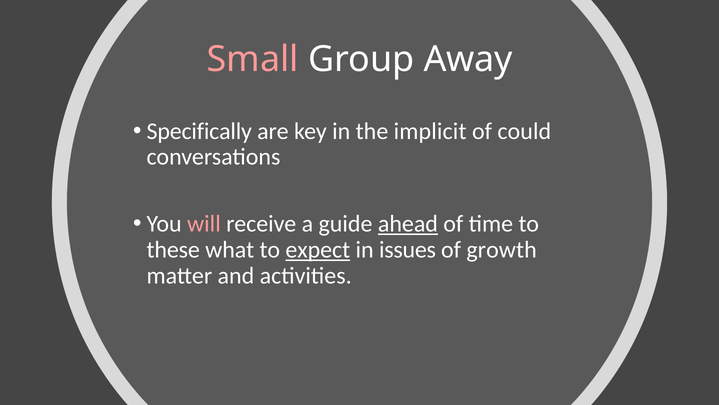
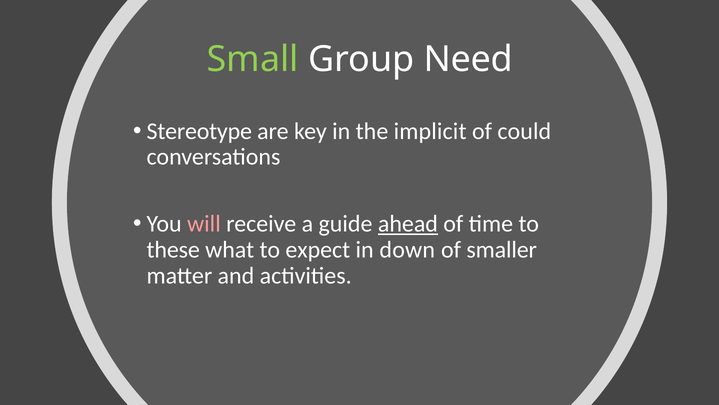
Small colour: pink -> light green (253, 59)
Away: Away -> Need (468, 59)
Specifically: Specifically -> Stereotype (199, 131)
expect underline: present -> none (318, 250)
issues: issues -> down (407, 250)
growth: growth -> smaller (502, 250)
